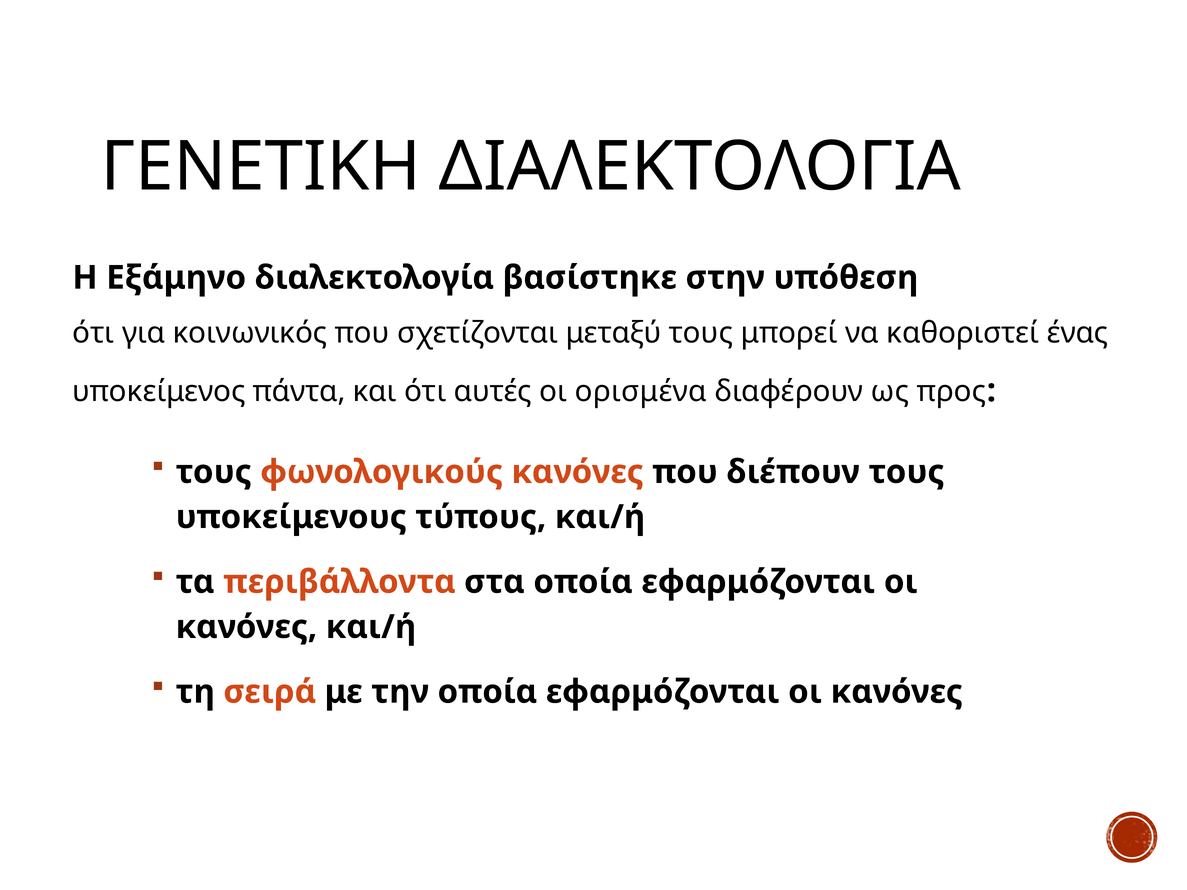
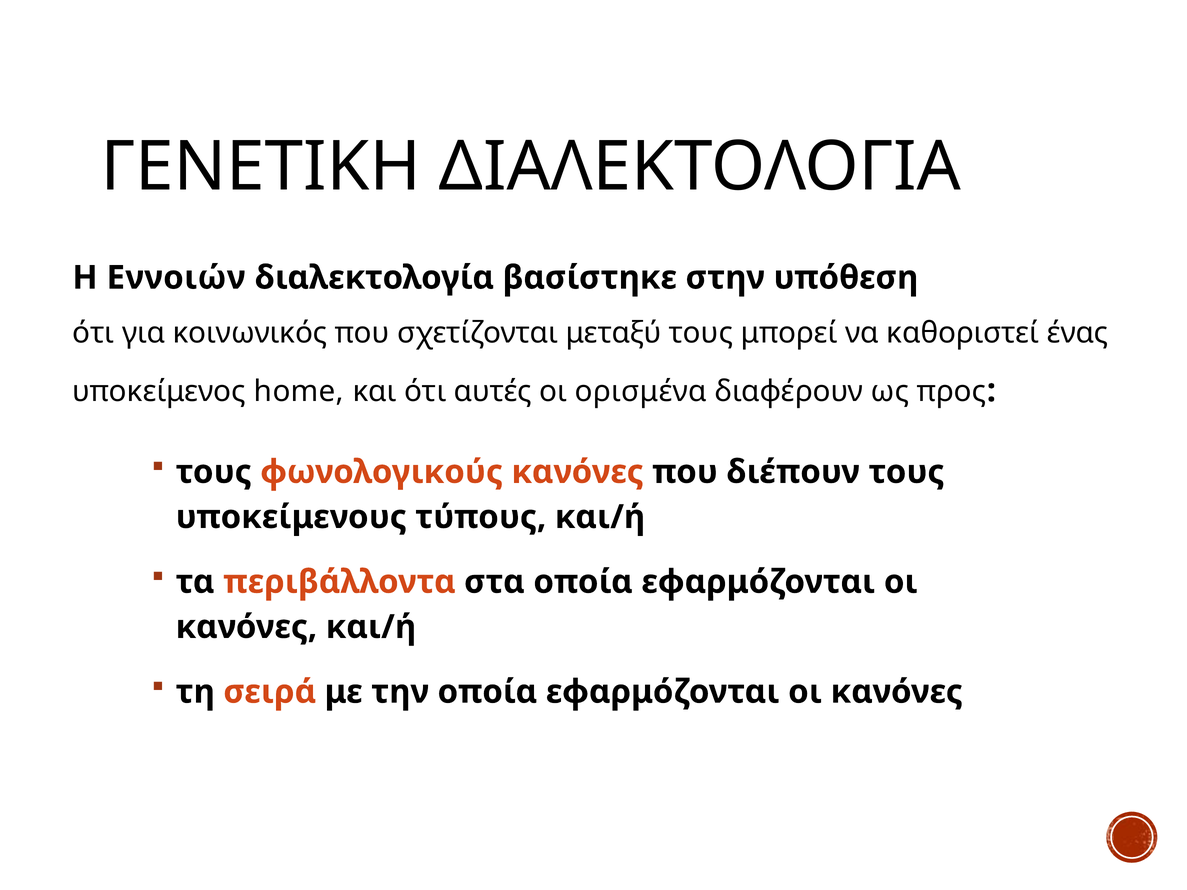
Εξάμηνο: Εξάμηνο -> Εννοιών (176, 278)
πάντα: πάντα -> home (299, 392)
